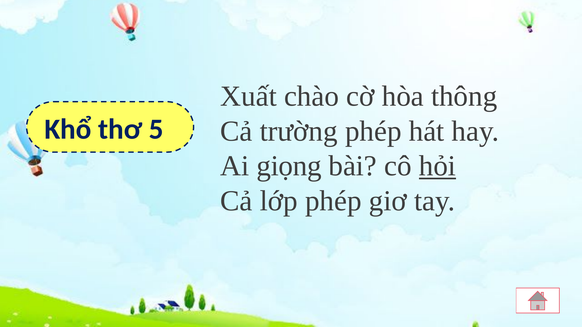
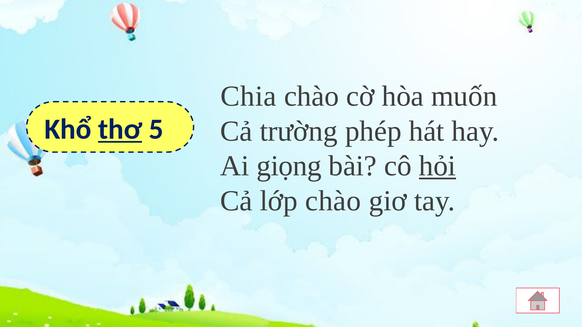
Xuất: Xuất -> Chia (248, 96)
thông: thông -> muốn (464, 96)
thơ underline: none -> present (120, 129)
lớp phép: phép -> chào (333, 201)
